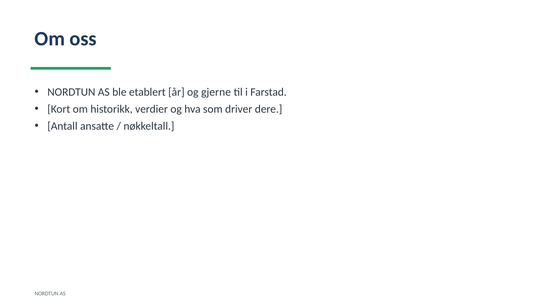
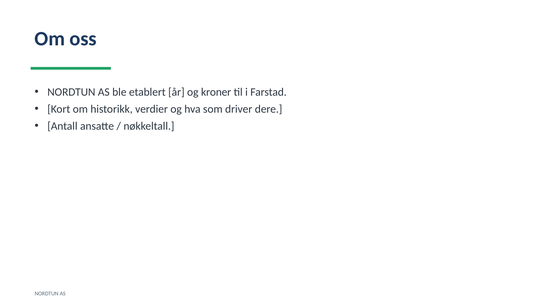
gjerne: gjerne -> kroner (216, 92)
